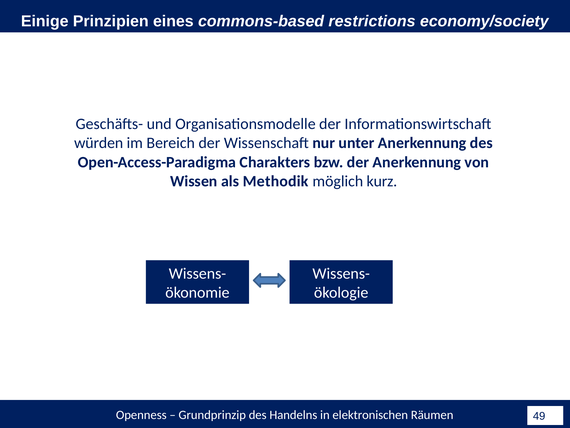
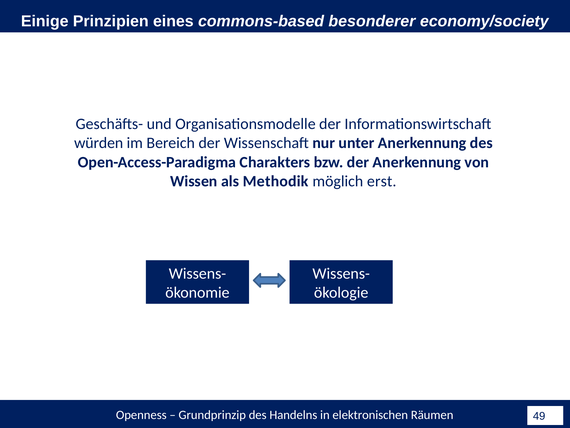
restrictions: restrictions -> besonderer (372, 21)
kurz: kurz -> erst (382, 181)
